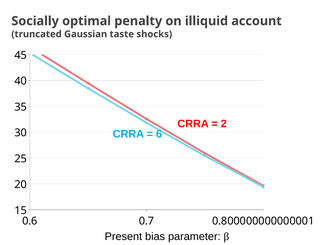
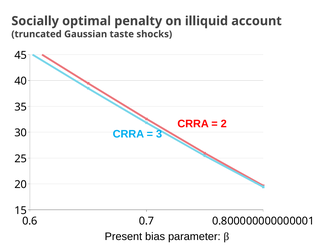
6: 6 -> 3 (159, 134)
